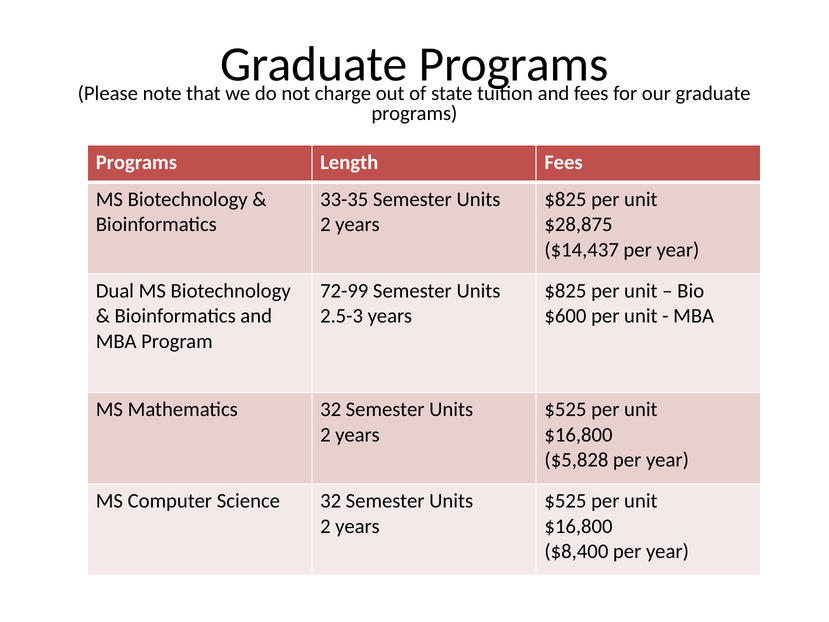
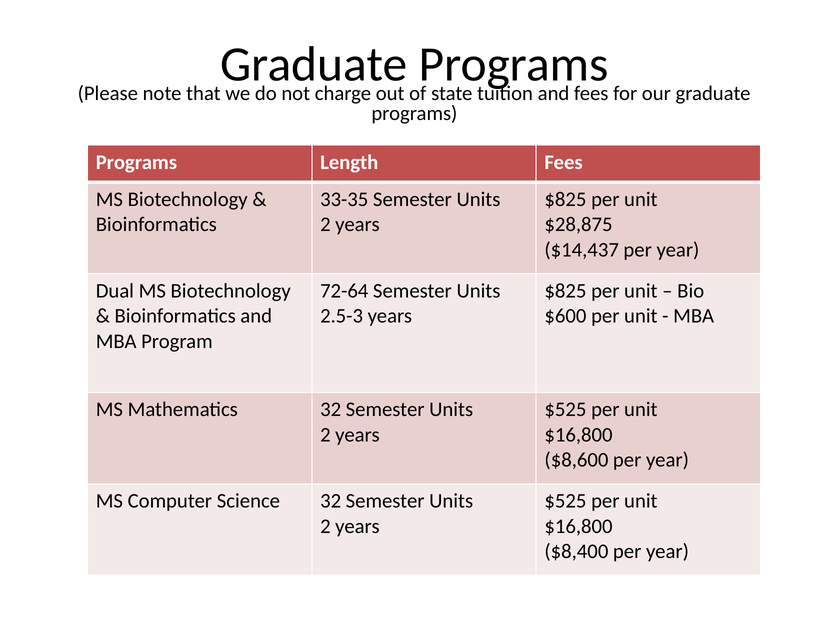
72-99: 72-99 -> 72-64 (344, 291)
$5,828: $5,828 -> $8,600 (576, 460)
